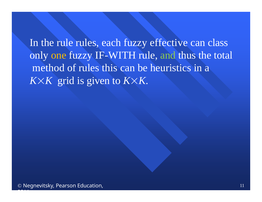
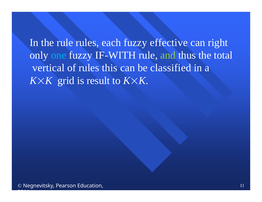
class: class -> right (218, 43)
one colour: yellow -> light blue (59, 55)
method: method -> vertical (48, 68)
heuristics: heuristics -> classified (171, 68)
given: given -> result (98, 81)
